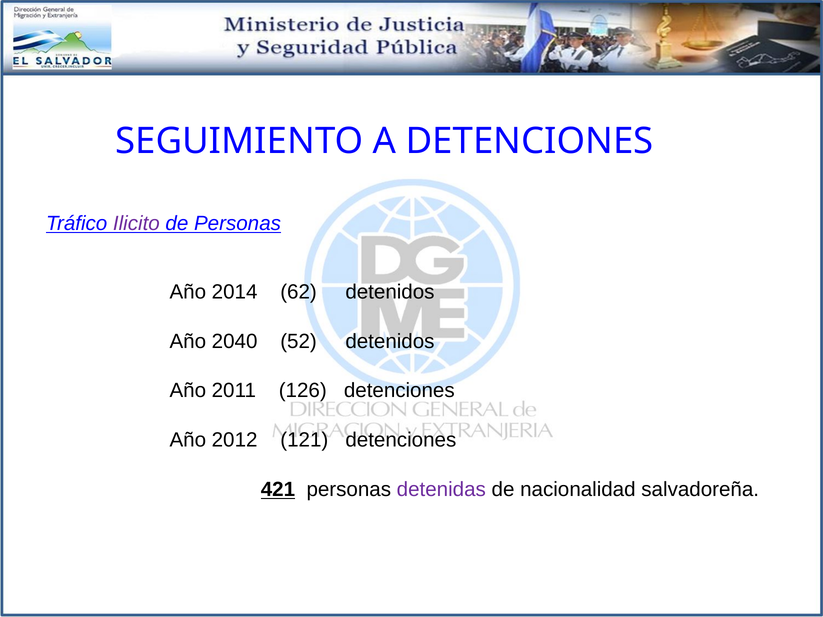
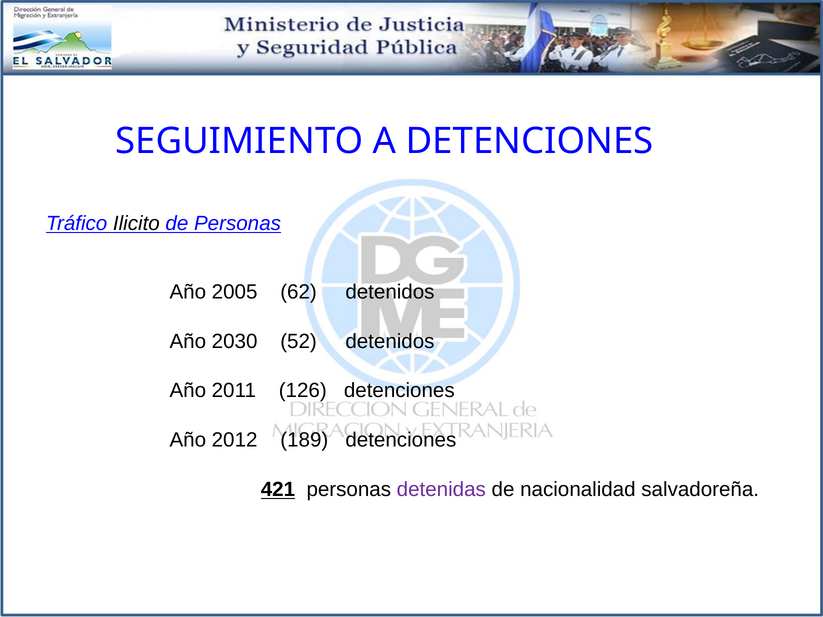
Ilicito colour: purple -> black (136, 223)
2014: 2014 -> 2005 (235, 292)
2040: 2040 -> 2030 (235, 341)
121: 121 -> 189 (304, 440)
